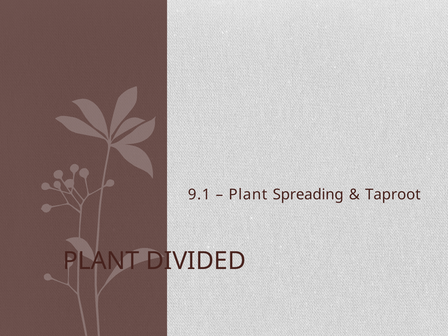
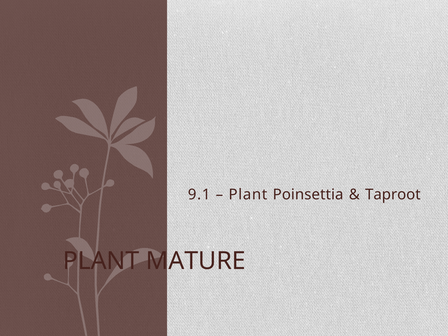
Spreading: Spreading -> Poinsettia (308, 195)
DIVIDED: DIVIDED -> MATURE (196, 261)
